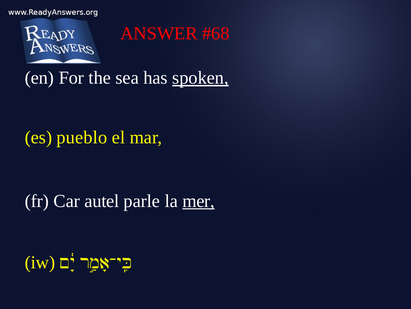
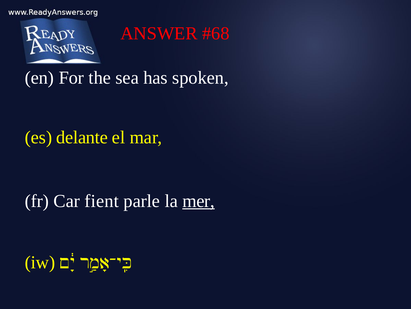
spoken underline: present -> none (200, 78)
pueblo: pueblo -> delante (82, 137)
autel: autel -> fient (102, 201)
